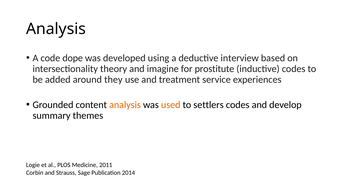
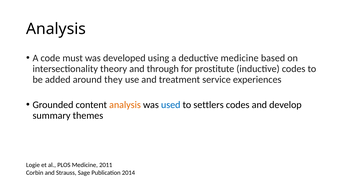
dope: dope -> must (73, 58)
deductive interview: interview -> medicine (240, 58)
imagine: imagine -> through (163, 69)
used colour: orange -> blue (171, 105)
